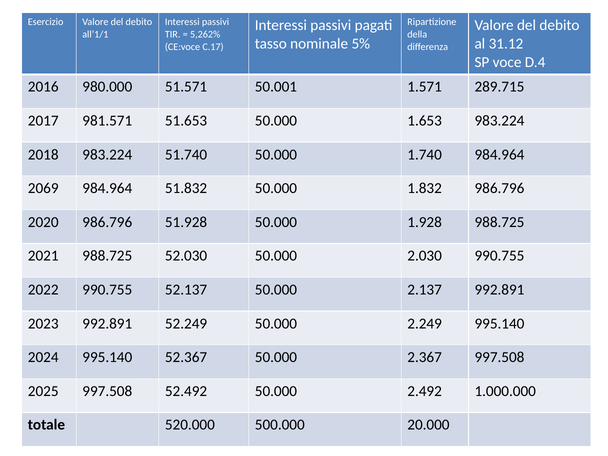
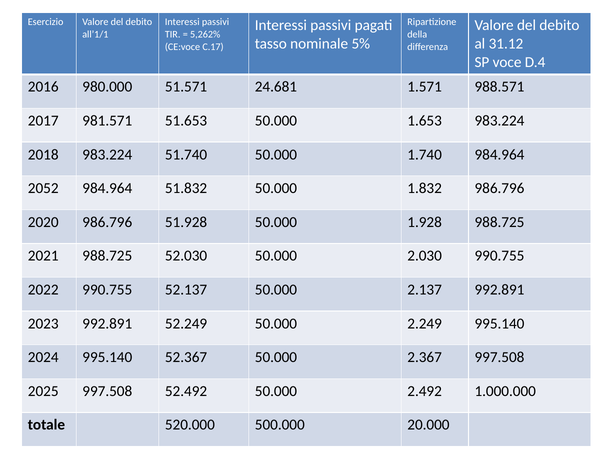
50.001: 50.001 -> 24.681 (276, 87)
289.715: 289.715 -> 988.571 (499, 87)
2069: 2069 -> 2052 (43, 188)
